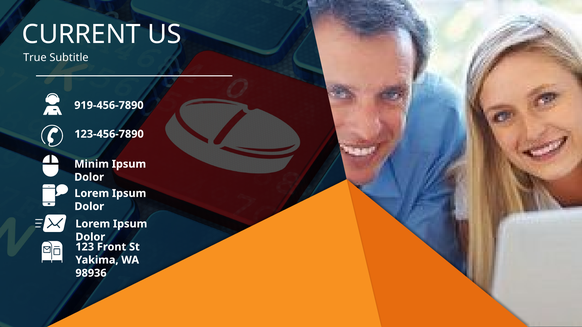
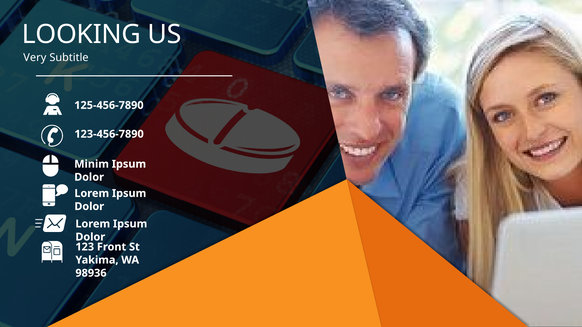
CURRENT: CURRENT -> LOOKING (81, 35)
True: True -> Very (35, 58)
919-456-7890: 919-456-7890 -> 125-456-7890 (109, 105)
